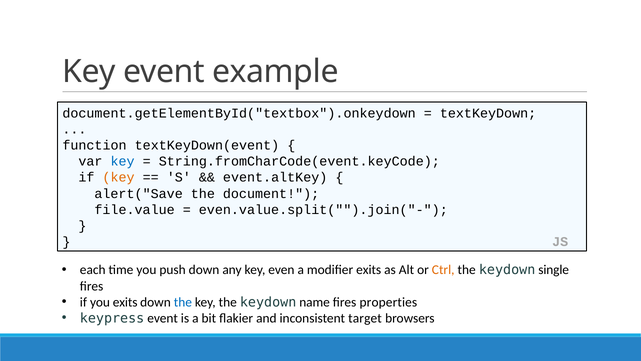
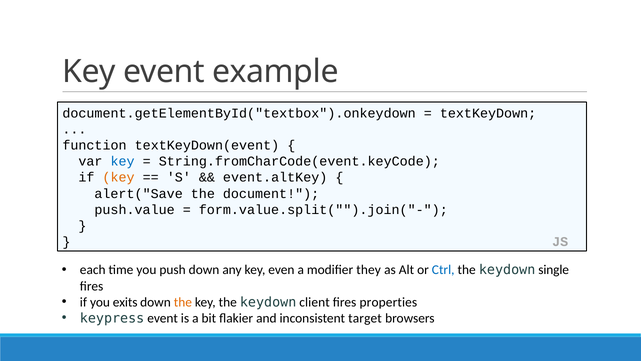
file.value: file.value -> push.value (135, 209)
even.value.split("").join("-: even.value.split("").join("- -> form.value.split("").join("- (323, 209)
modifier exits: exits -> they (369, 270)
Ctrl colour: orange -> blue (443, 270)
the colour: blue -> orange (183, 302)
name: name -> client (314, 302)
